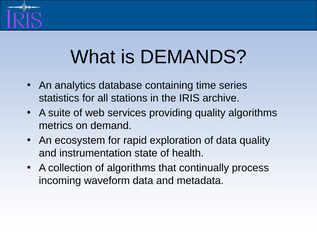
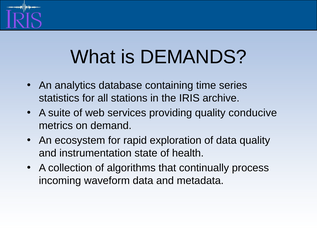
quality algorithms: algorithms -> conducive (253, 113)
